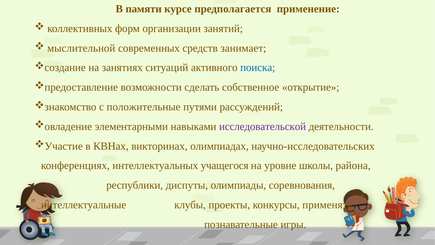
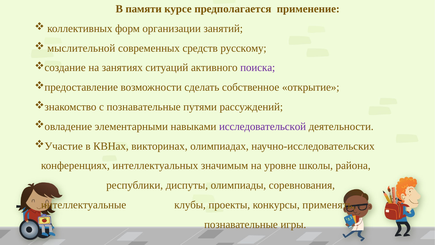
занимает: занимает -> русскому (243, 48)
поиска colour: blue -> purple (258, 68)
с положительные: положительные -> познавательные (144, 107)
учащегося: учащегося -> значимым (225, 165)
